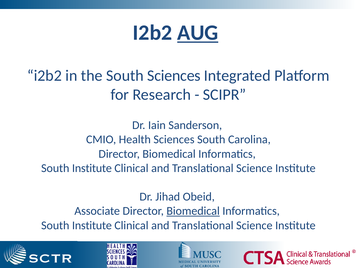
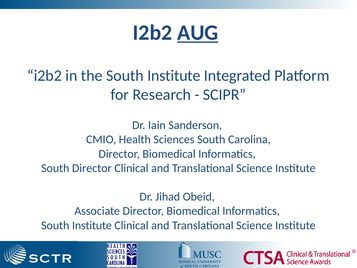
the South Sciences: Sciences -> Institute (174, 75)
Institute: Institute -> Director (92, 168)
Biomedical underline: present -> none (193, 211)
